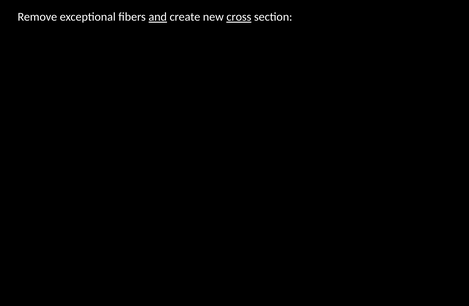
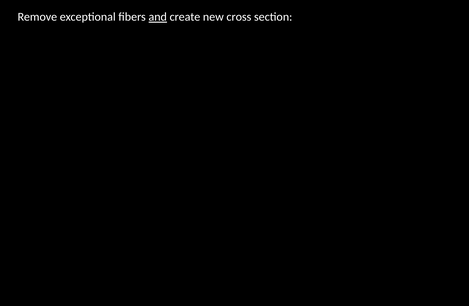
cross underline: present -> none (239, 17)
